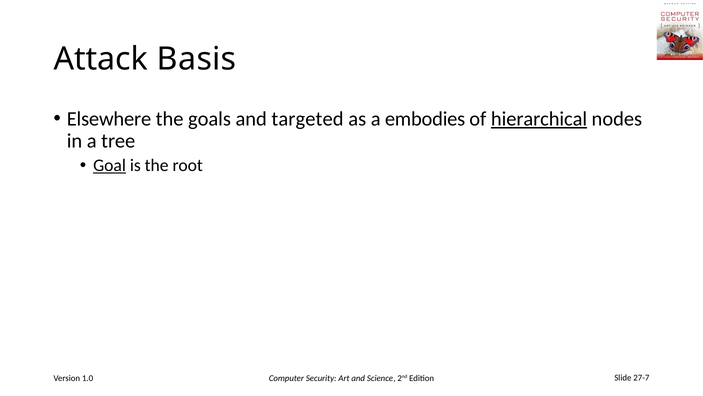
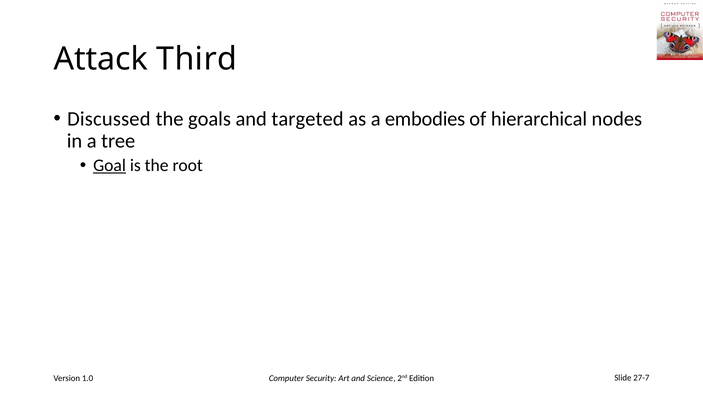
Basis: Basis -> Third (197, 59)
Elsewhere: Elsewhere -> Discussed (109, 119)
hierarchical underline: present -> none (539, 119)
